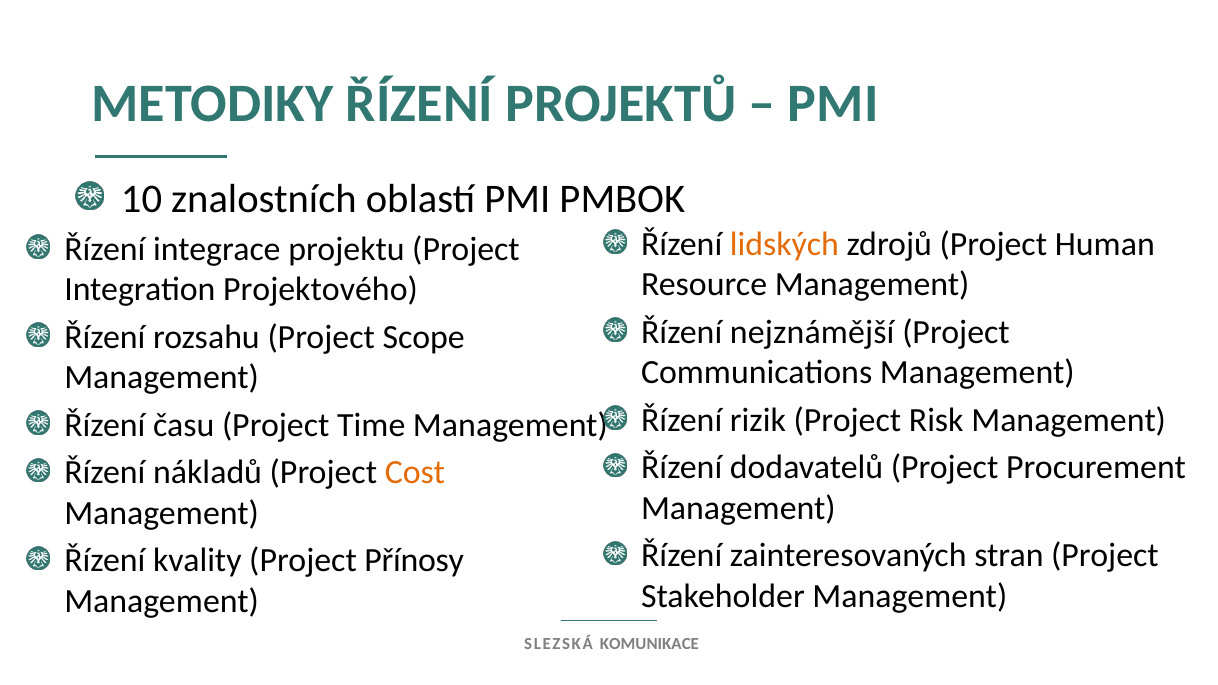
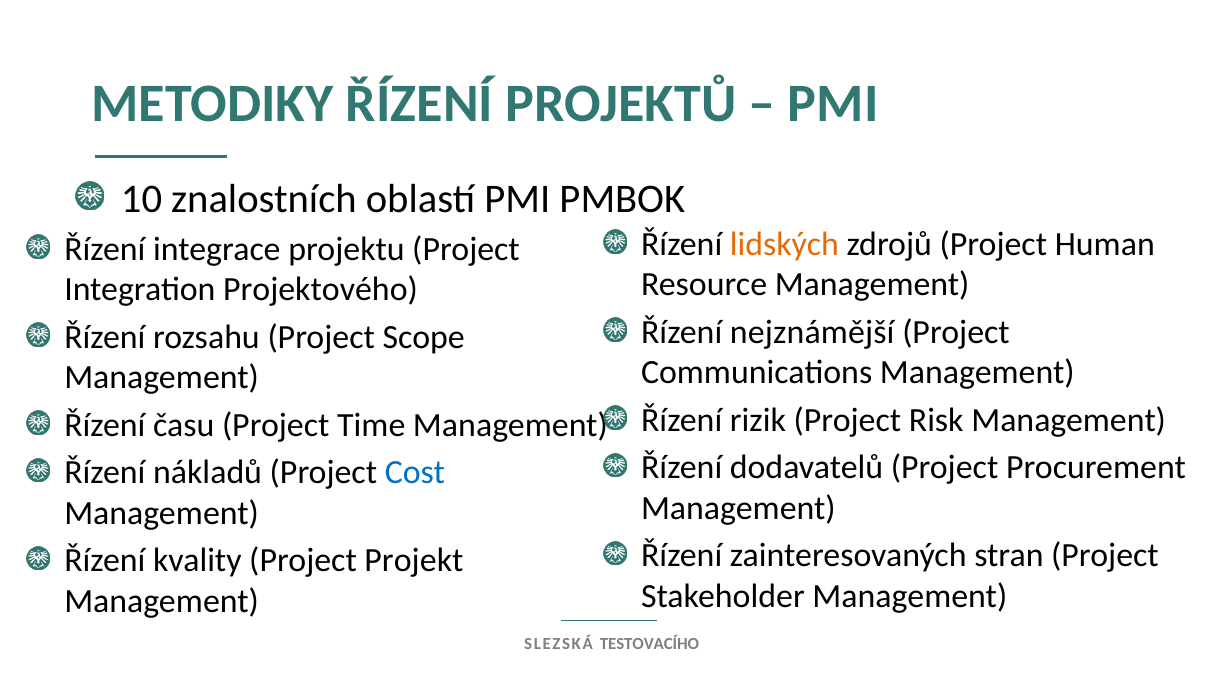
Cost colour: orange -> blue (415, 472)
Přínosy: Přínosy -> Projekt (414, 560)
KOMUNIKACE: KOMUNIKACE -> TESTOVACÍHO (649, 644)
